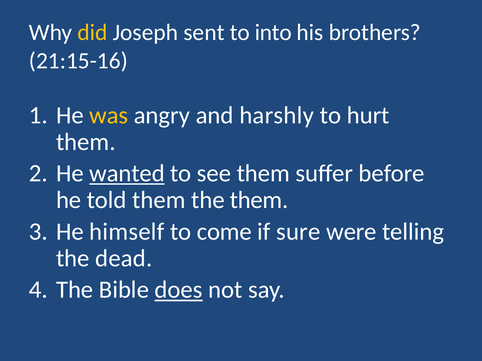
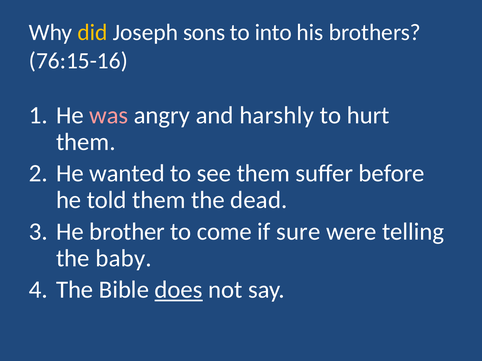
sent: sent -> sons (204, 33)
21:15-16: 21:15-16 -> 76:15-16 (78, 61)
was colour: yellow -> pink (109, 115)
wanted underline: present -> none (127, 174)
the them: them -> dead (259, 200)
himself: himself -> brother (127, 232)
dead: dead -> baby (124, 259)
